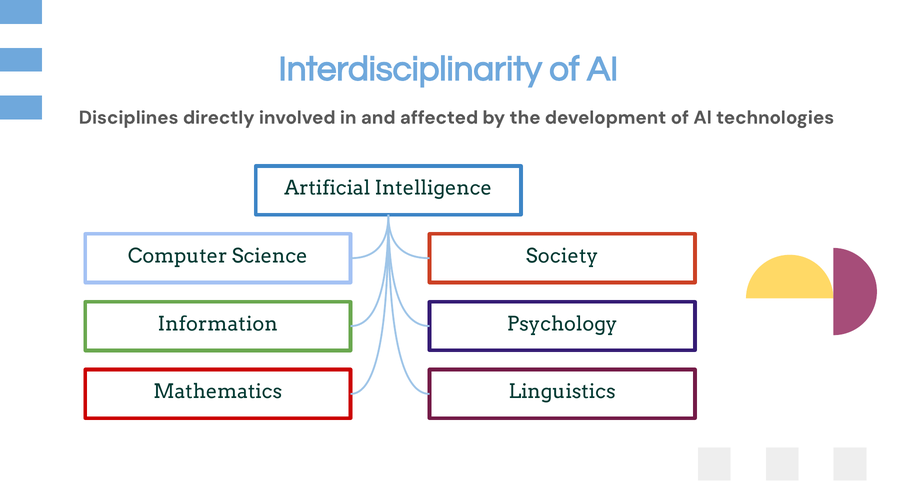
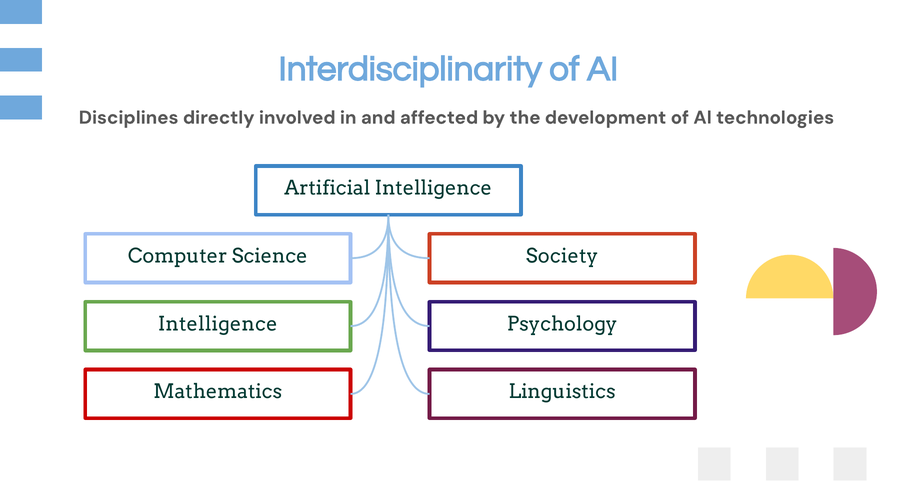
Information: Information -> Intelligence (218, 324)
